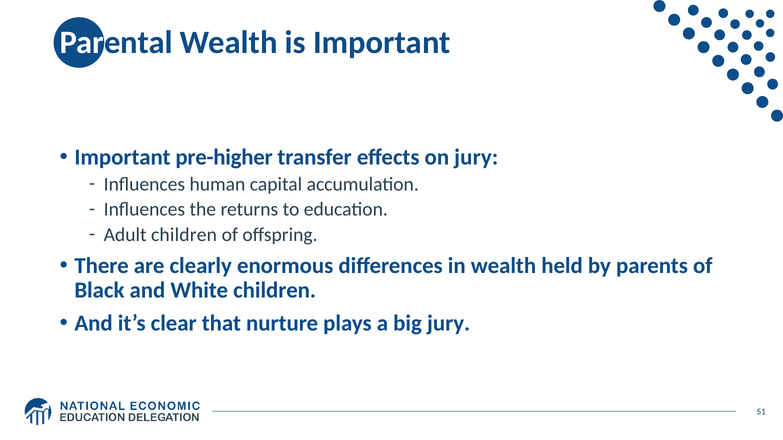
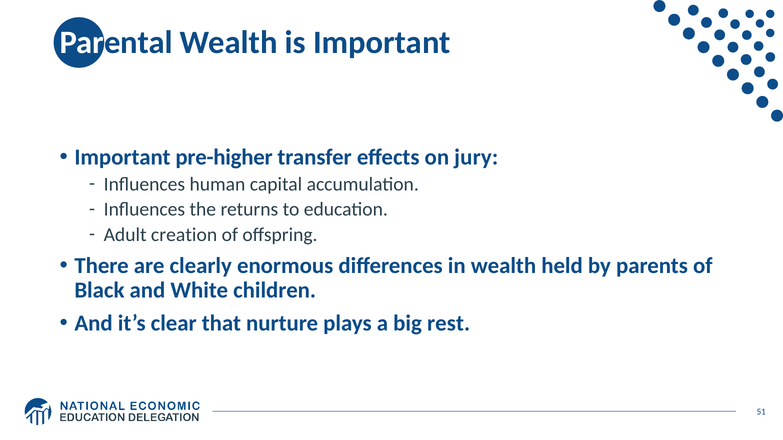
Adult children: children -> creation (184, 235)
big jury: jury -> rest (449, 323)
